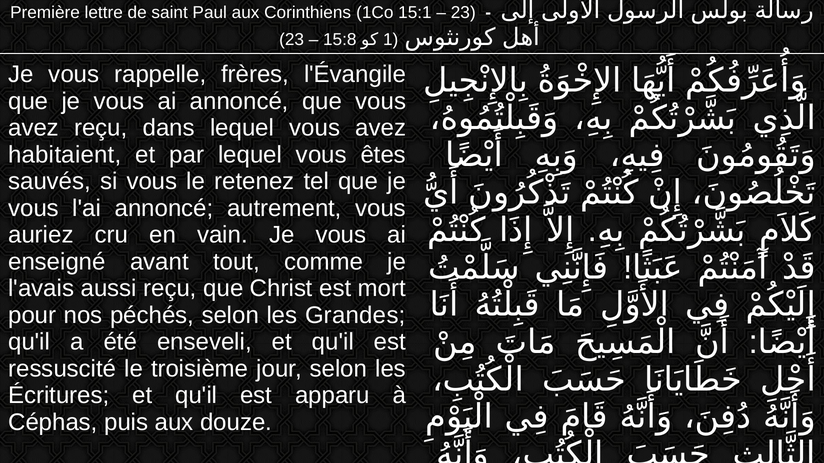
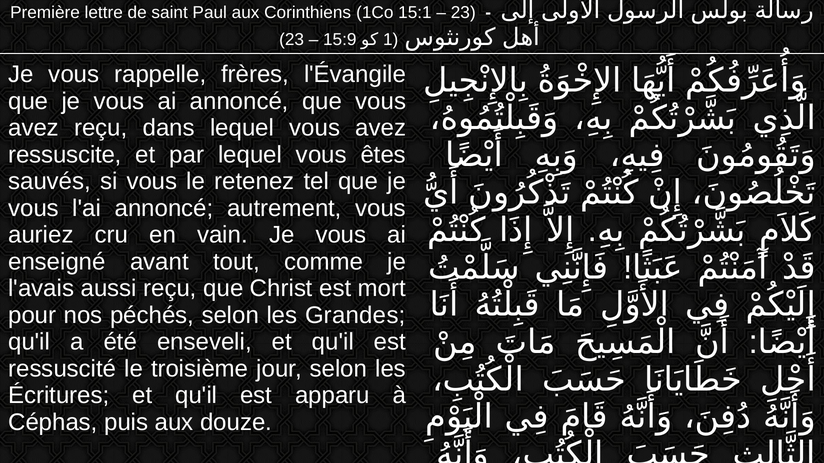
15:8: 15:8 -> 15:9 (340, 40)
habitaient: habitaient -> ressuscite (65, 155)
